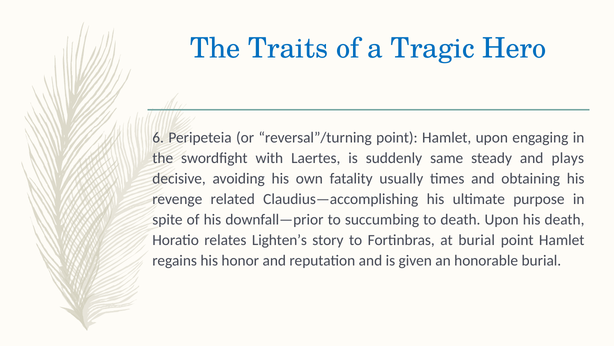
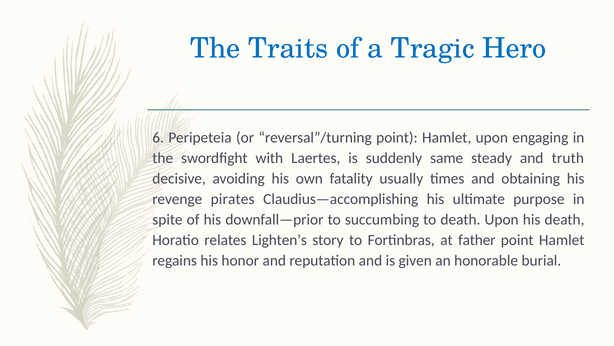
plays: plays -> truth (568, 158)
related: related -> pirates (233, 199)
at burial: burial -> father (477, 240)
